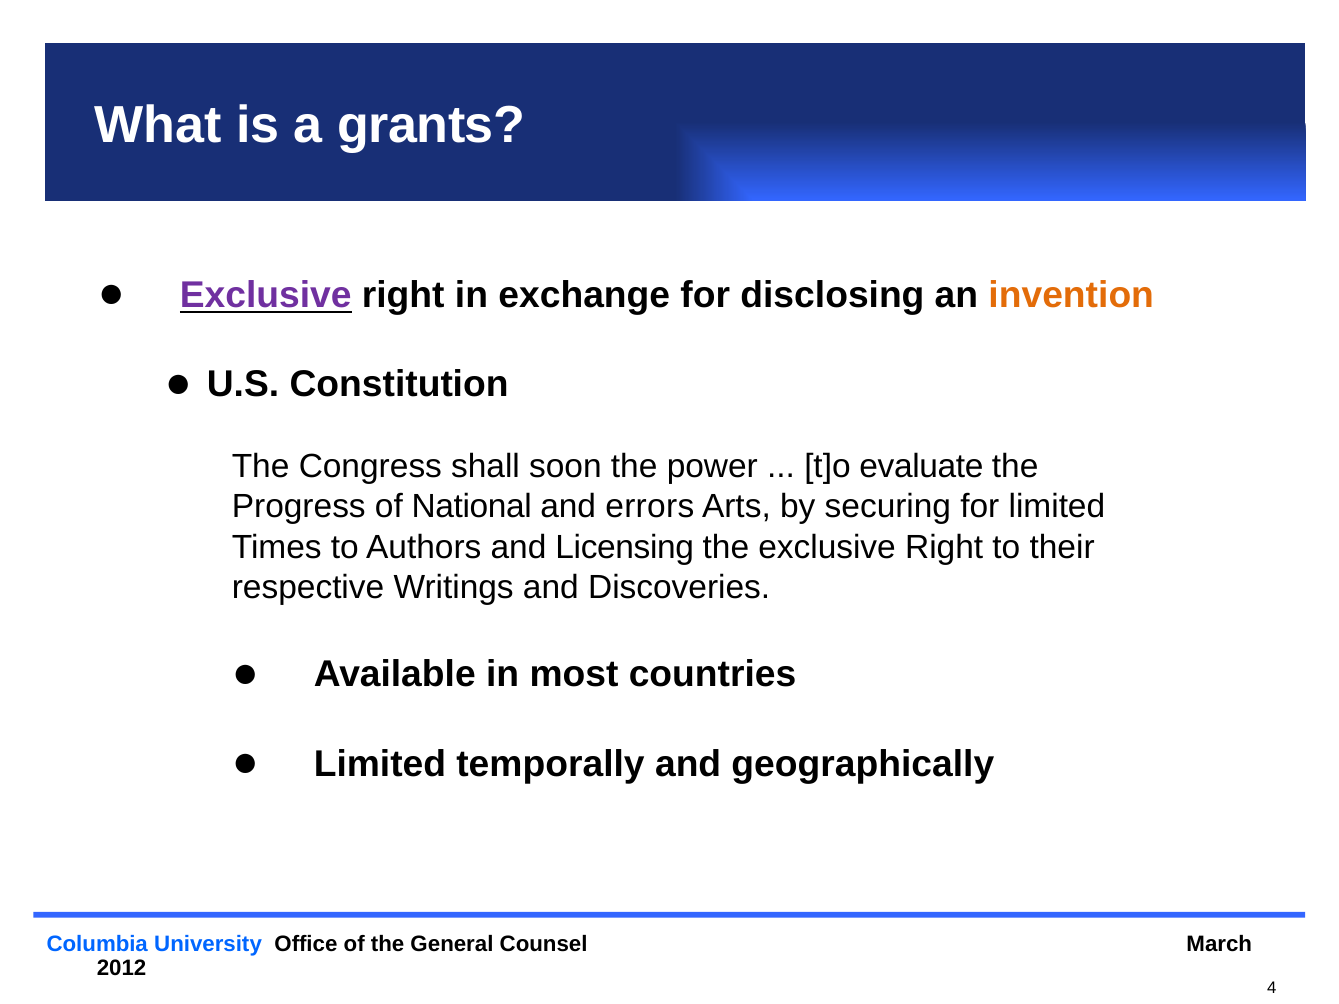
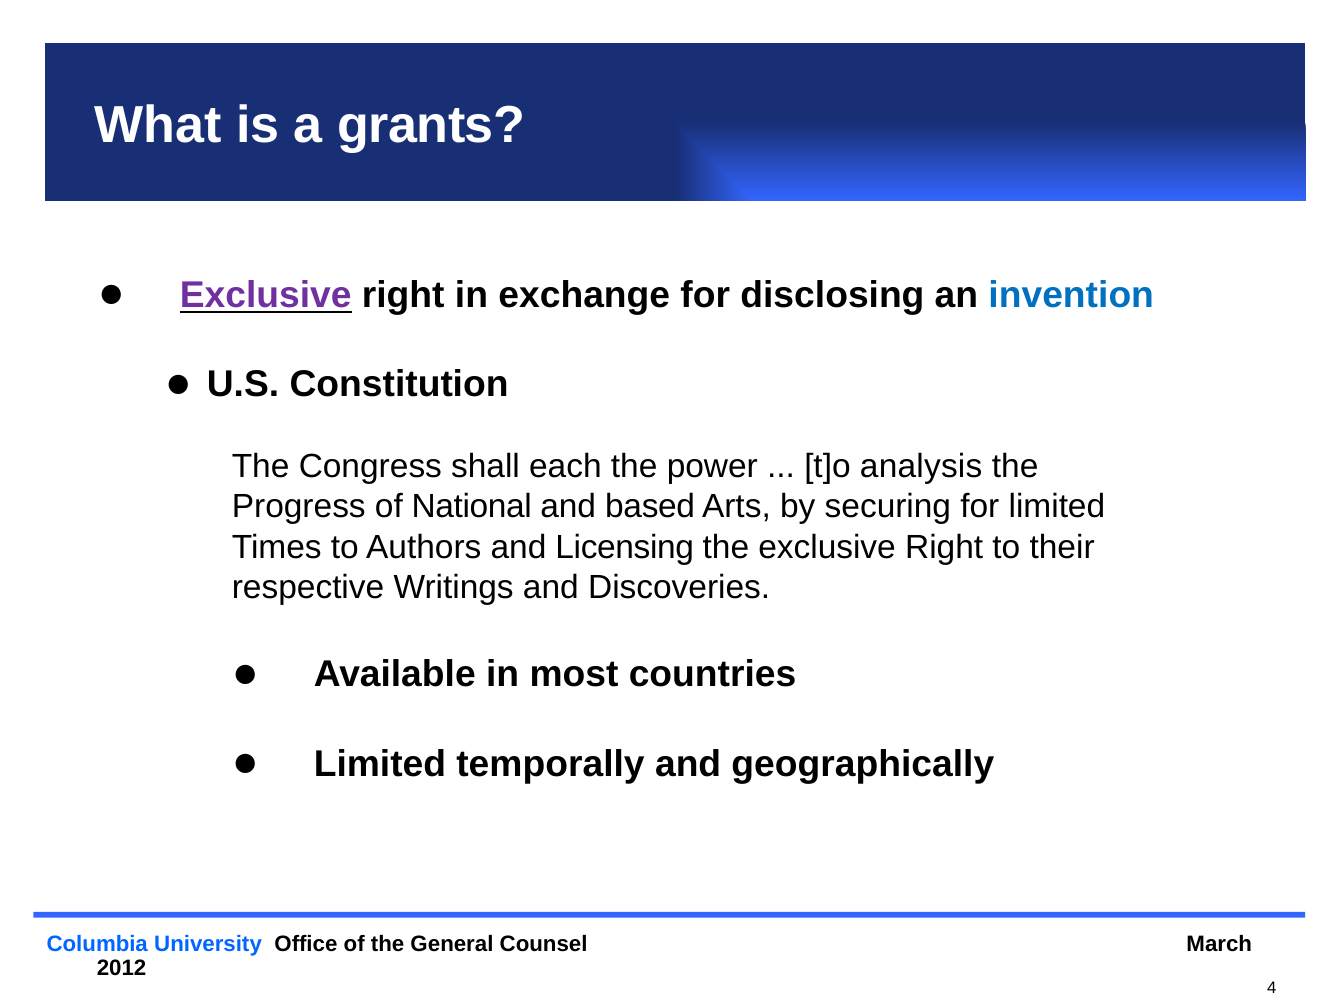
invention colour: orange -> blue (1071, 295)
soon: soon -> each (565, 467)
evaluate: evaluate -> analysis (921, 467)
errors: errors -> based (650, 507)
